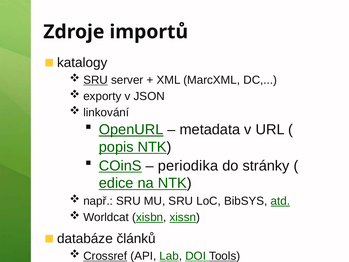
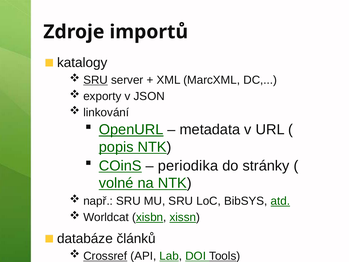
edice: edice -> volné (116, 183)
